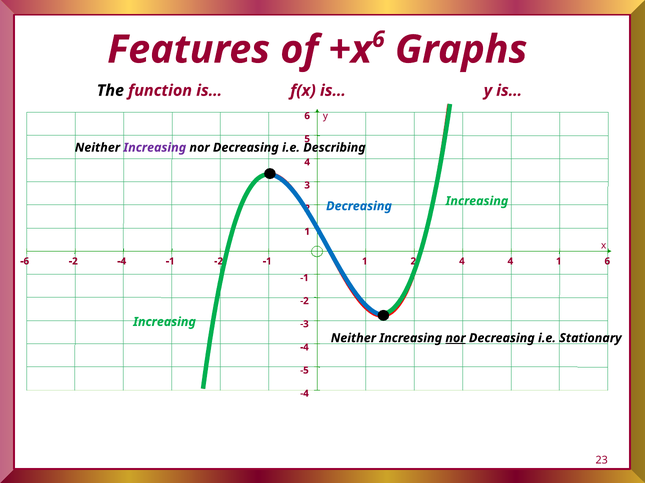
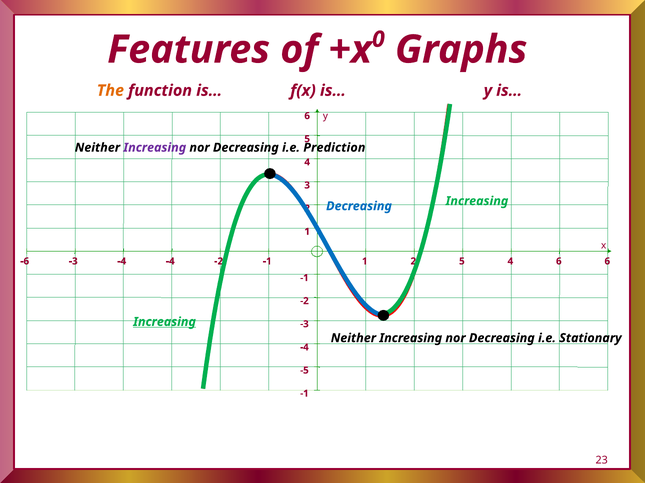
6: 6 -> 0 (378, 39)
The colour: black -> orange (110, 91)
Describing: Describing -> Prediction (334, 148)
-6 -2: -2 -> -3 (73, 262)
-4 -1: -1 -> -4 (170, 262)
4: 4 -> 5 (462, 262)
4 1: 1 -> 6 (559, 262)
Increasing underline: none -> present (165, 322)
nor underline: present -> none (456, 339)
-4: -4 -> -1 (304, 394)
